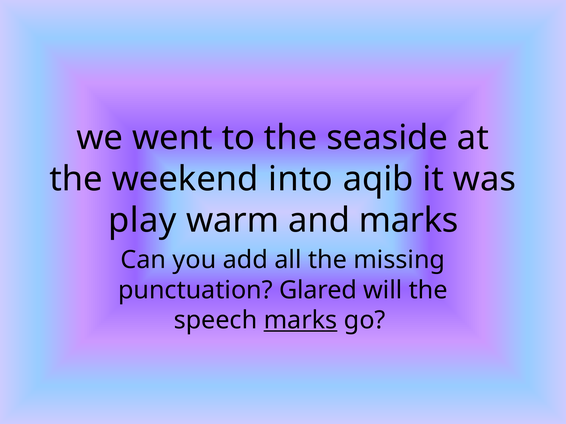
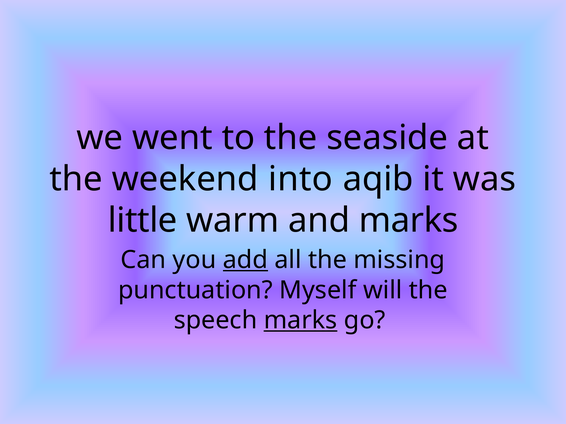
play: play -> little (143, 221)
add underline: none -> present (245, 260)
Glared: Glared -> Myself (318, 290)
